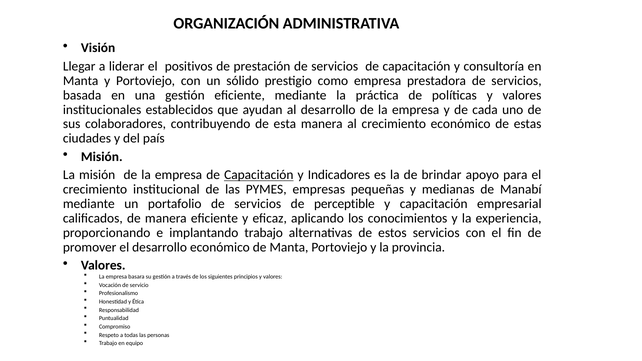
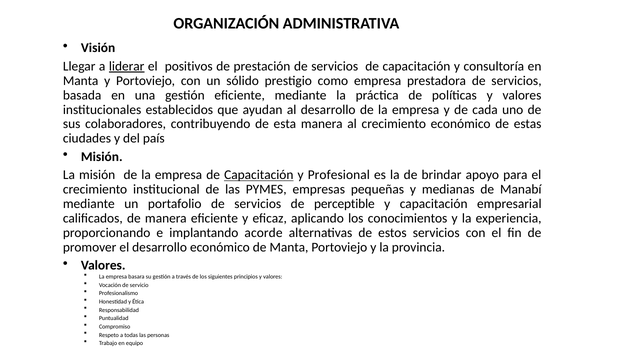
liderar underline: none -> present (127, 66)
Indicadores: Indicadores -> Profesional (339, 175)
implantando trabajo: trabajo -> acorde (264, 233)
